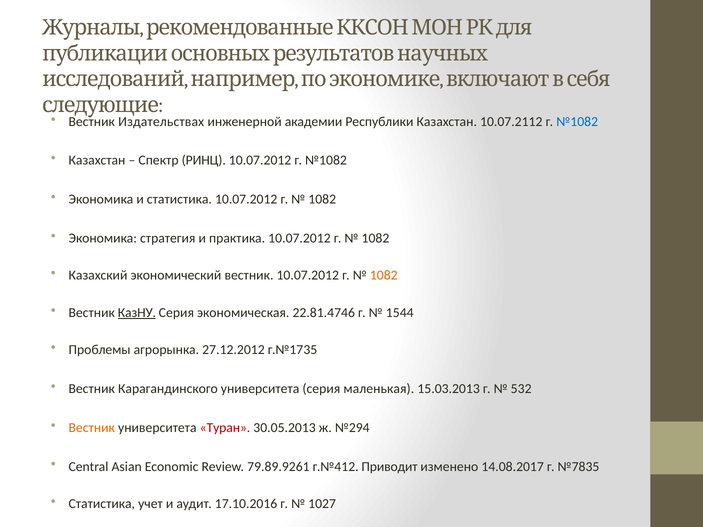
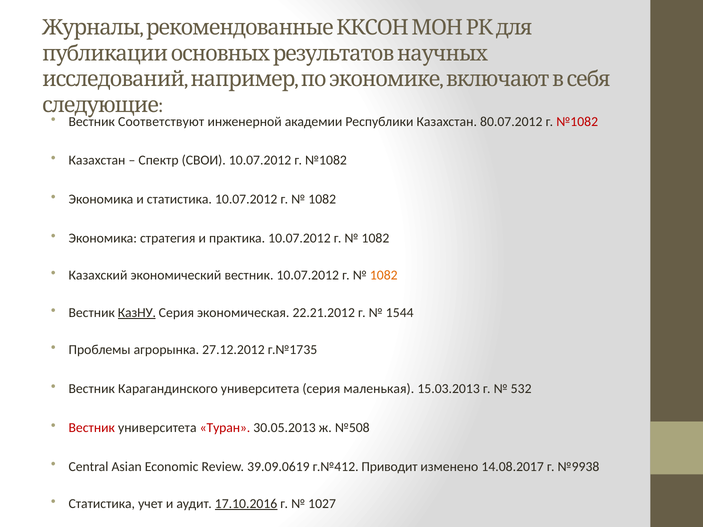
Издательствах: Издательствах -> Соответствуют (161, 122)
10.07.2112: 10.07.2112 -> 80.07.2012 (511, 122)
№1082 colour: blue -> red (577, 122)
РИНЦ: РИНЦ -> СВОИ (204, 161)
22.81.4746: 22.81.4746 -> 22.21.2012 (324, 313)
Вестник colour: orange -> red (92, 428)
№294: №294 -> №508 (352, 428)
79.89.9261: 79.89.9261 -> 39.09.0619 (278, 467)
№7835: №7835 -> №9938 (578, 467)
17.10.2016 underline: none -> present (246, 504)
